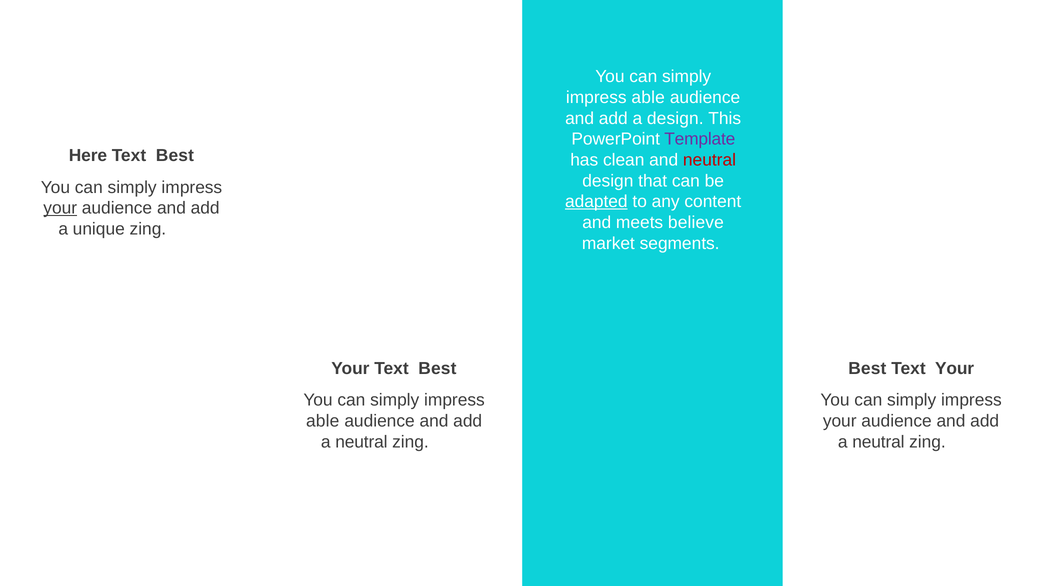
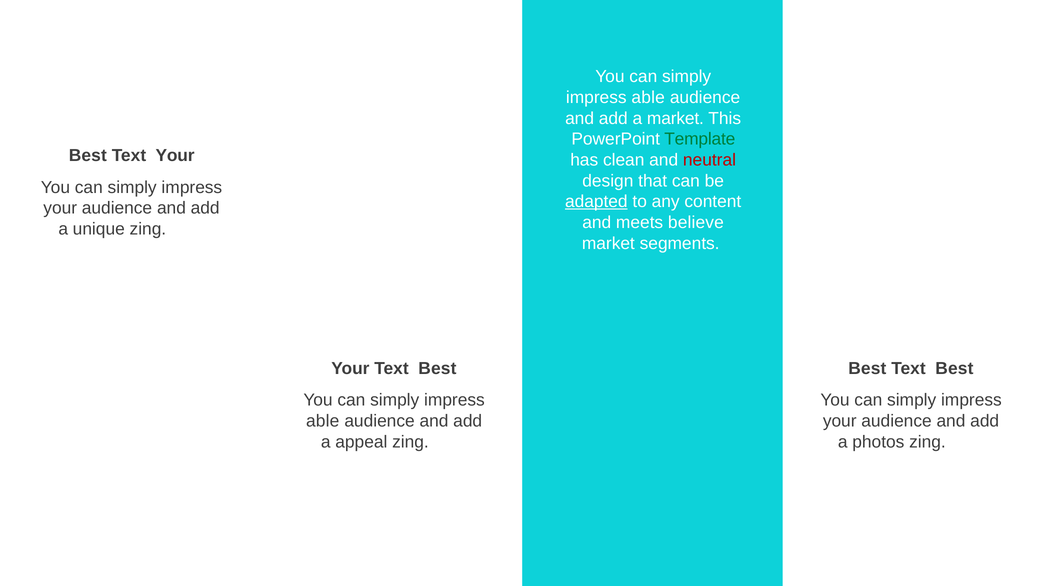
a design: design -> market (675, 118)
Template colour: purple -> green (700, 139)
Here: Here -> Best (88, 156)
Best: Best -> Your (175, 156)
your underline: present -> none (60, 208)
Your: Your -> Best (954, 368)
neutral: neutral -> appeal (361, 442)
neutral: neutral -> photos (878, 442)
